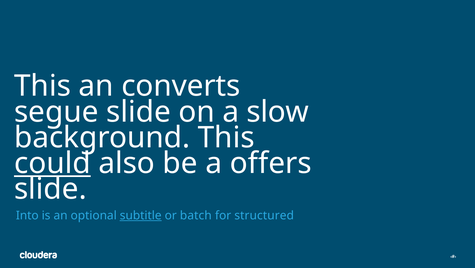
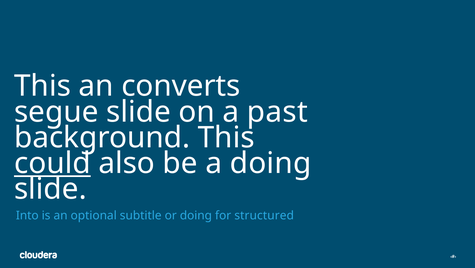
slow: slow -> past (277, 112)
a offers: offers -> doing (271, 163)
subtitle underline: present -> none (141, 215)
or batch: batch -> doing (196, 215)
